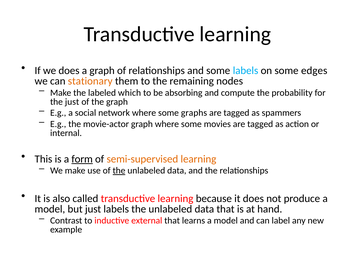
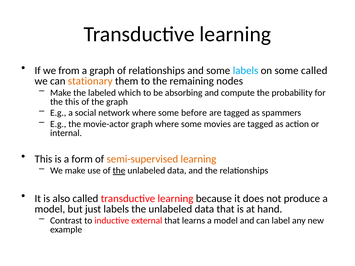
we does: does -> from (69, 71)
some edges: edges -> called (314, 71)
the just: just -> this (72, 102)
graphs: graphs -> before (194, 113)
form underline: present -> none (82, 159)
